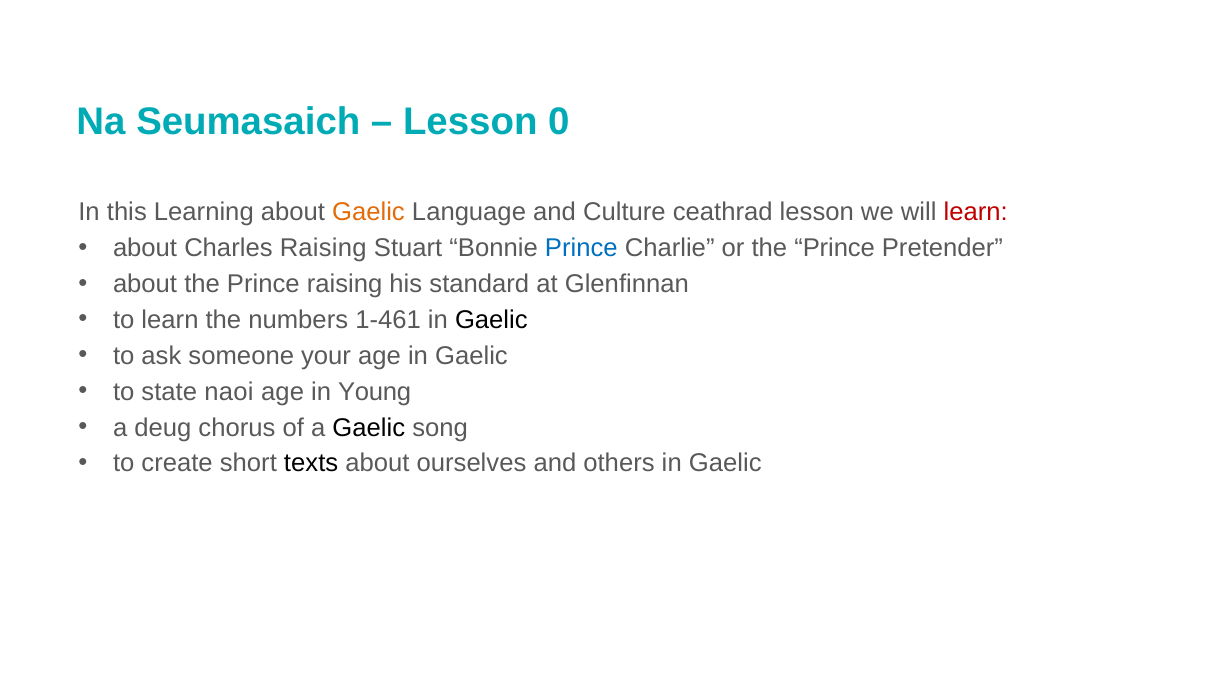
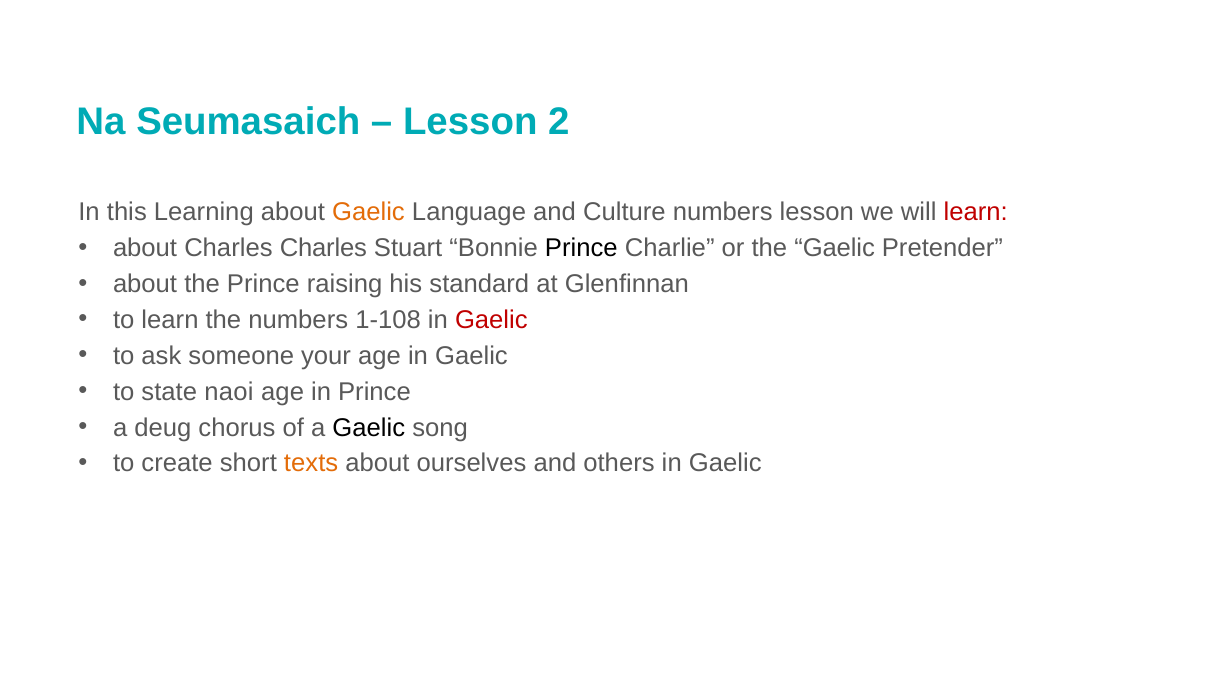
0: 0 -> 2 (559, 122)
Culture ceathrad: ceathrad -> numbers (723, 212)
Charles Raising: Raising -> Charles (323, 248)
Prince colour: blue -> black (581, 248)
or the Prince: Prince -> Gaelic (835, 248)
1-461: 1-461 -> 1-108 (388, 320)
Gaelic colour: black -> red (491, 320)
in Young: Young -> Prince (374, 392)
texts colour: black -> orange (311, 463)
